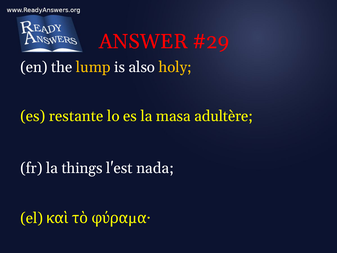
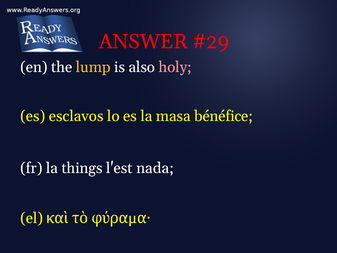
holy colour: yellow -> pink (175, 67)
restante: restante -> esclavos (76, 116)
adultère: adultère -> bénéfice (224, 116)
